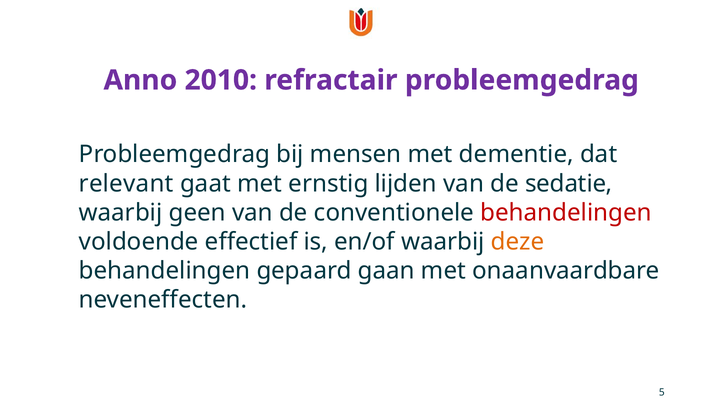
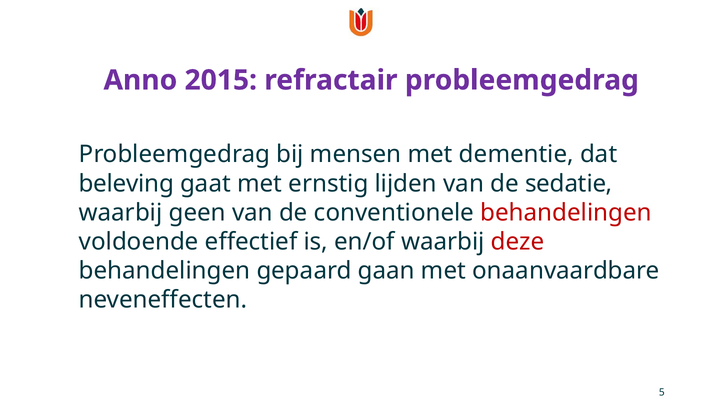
2010: 2010 -> 2015 (221, 80)
relevant: relevant -> beleving (126, 183)
deze colour: orange -> red (517, 241)
